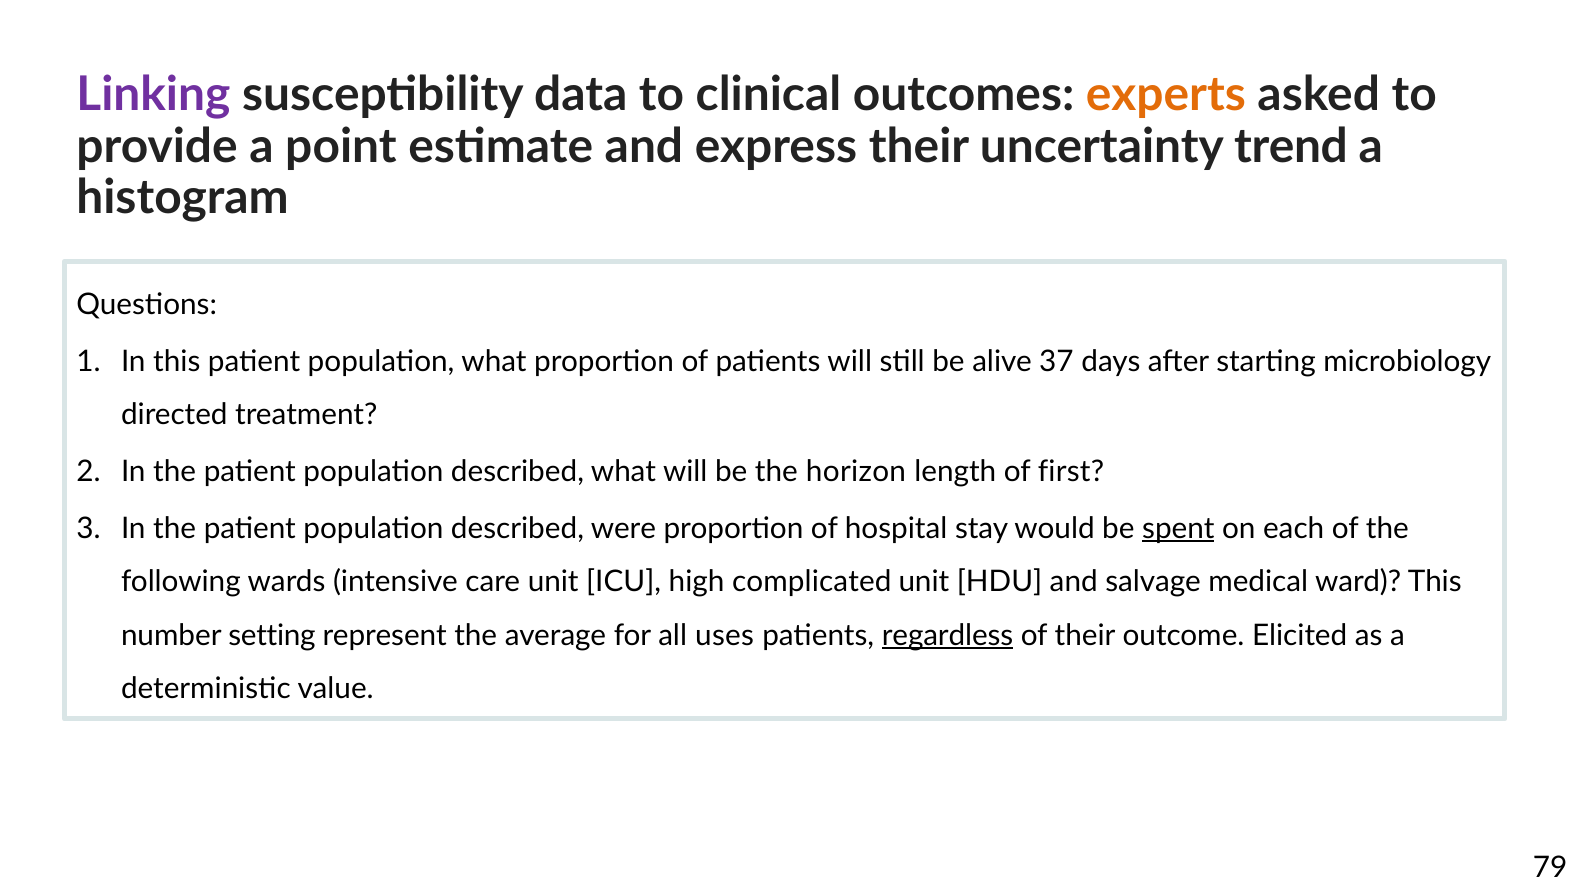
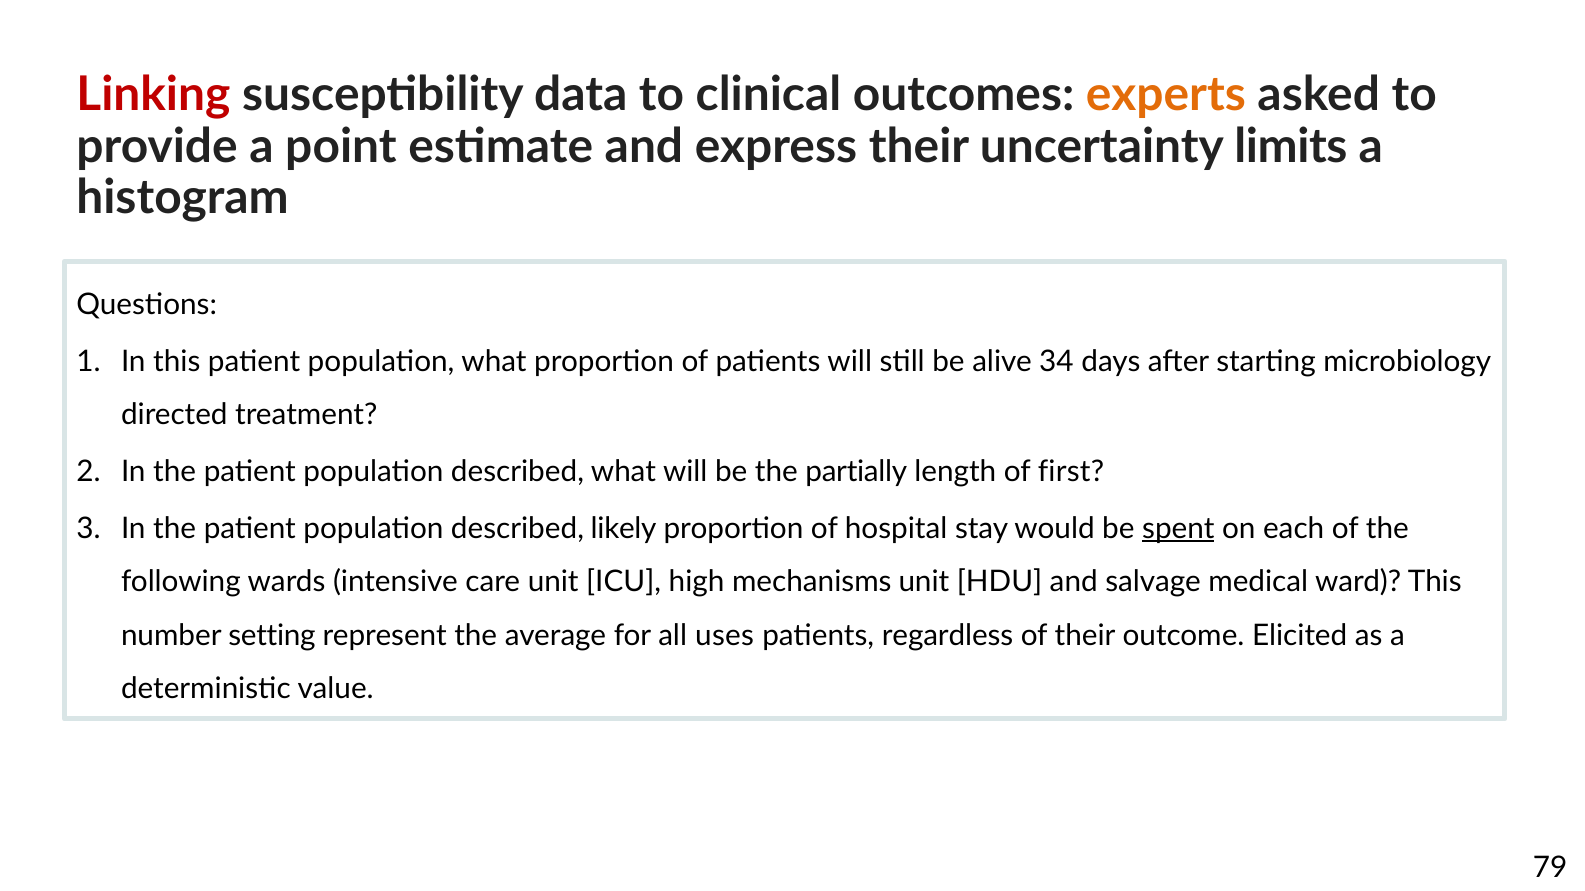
Linking colour: purple -> red (153, 95)
trend: trend -> limits (1291, 147)
37: 37 -> 34 (1056, 362)
horizon: horizon -> partially (856, 472)
were: were -> likely (624, 529)
complicated: complicated -> mechanisms (812, 582)
regardless underline: present -> none (947, 636)
